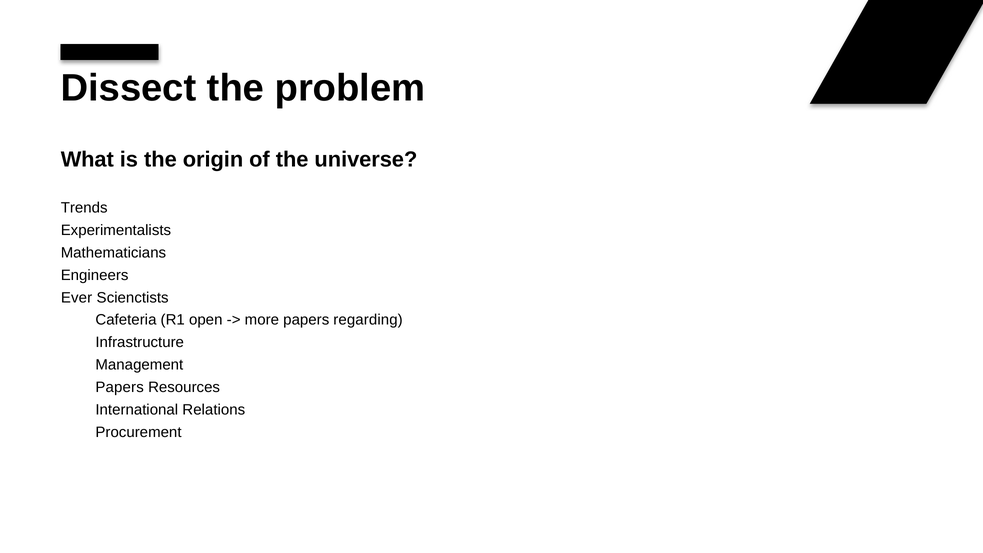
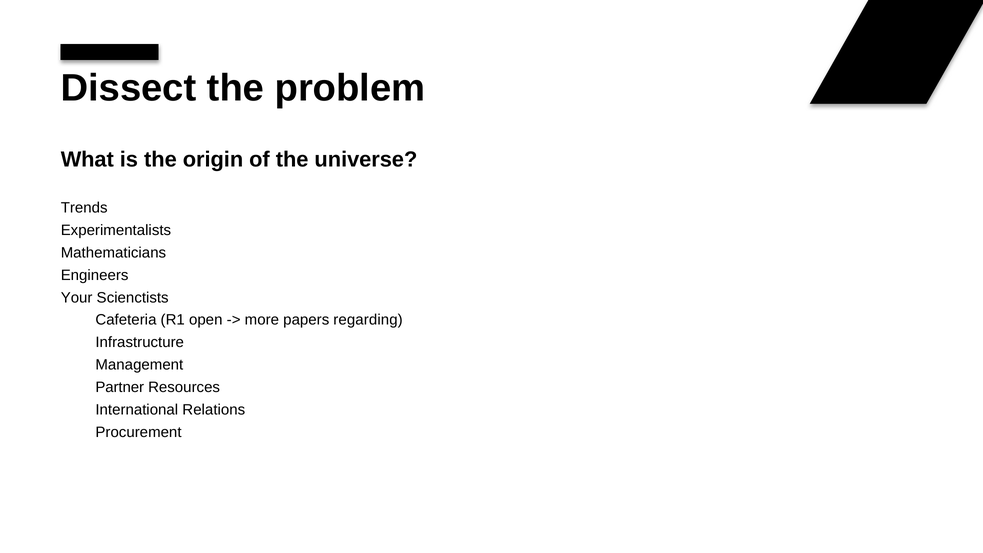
Ever: Ever -> Your (77, 298)
Papers: Papers -> Partner (120, 387)
